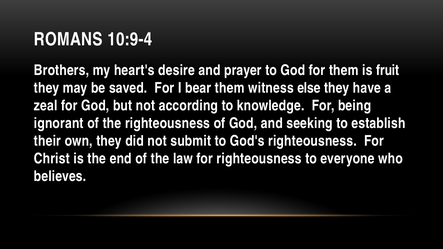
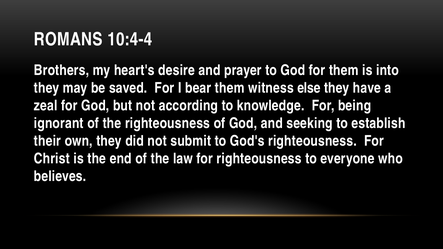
10:9-4: 10:9-4 -> 10:4-4 (130, 39)
fruit: fruit -> into (388, 70)
